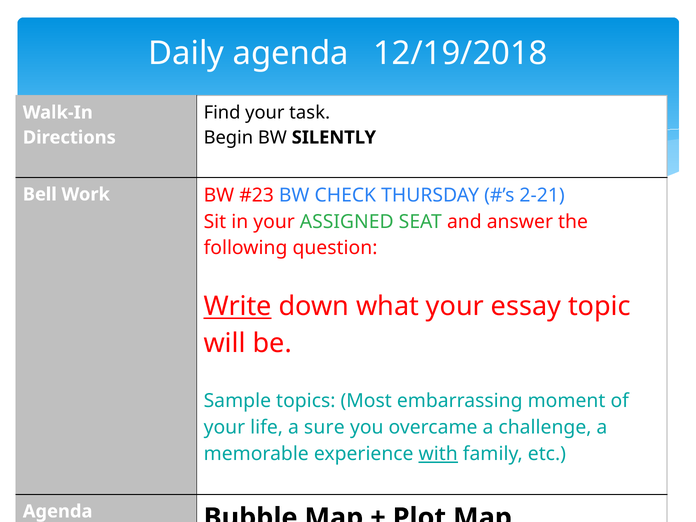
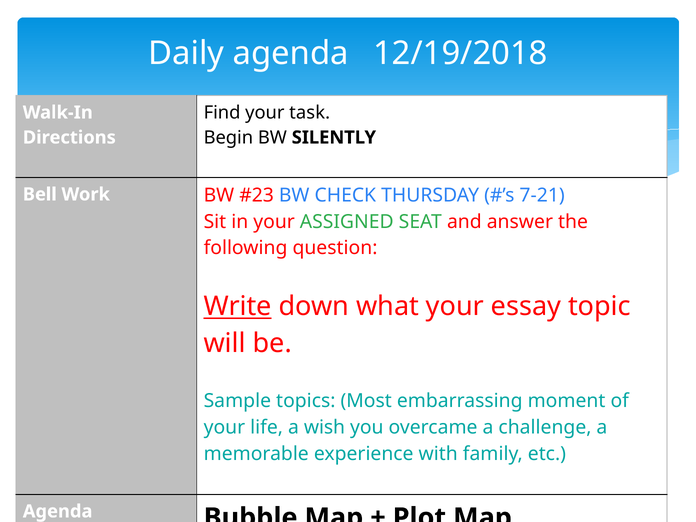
2-21: 2-21 -> 7-21 (542, 195)
sure: sure -> wish (324, 427)
with underline: present -> none (438, 454)
